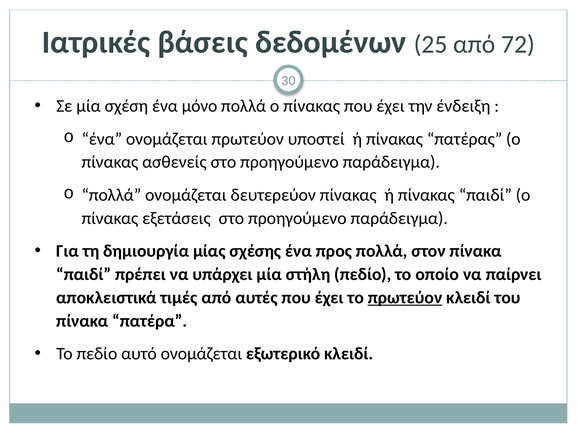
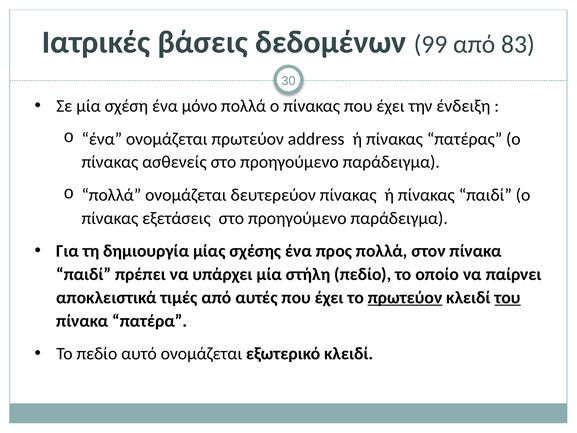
25: 25 -> 99 (431, 44)
72: 72 -> 83 (518, 44)
υποστεί: υποστεί -> address (316, 139)
του underline: none -> present (508, 297)
